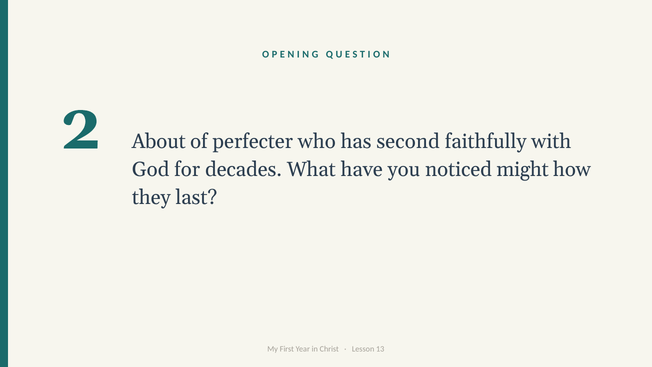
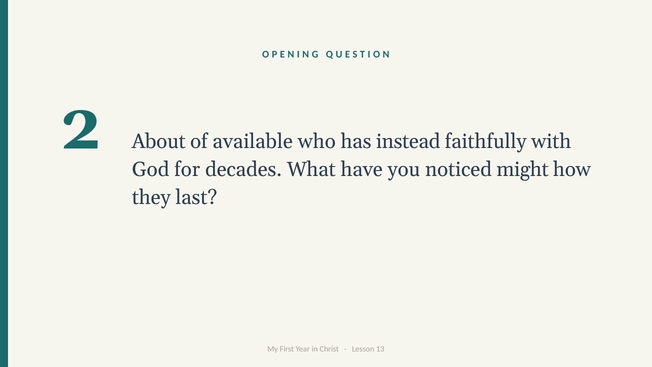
perfecter: perfecter -> available (253, 142)
second: second -> instead (408, 142)
